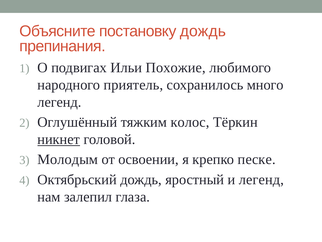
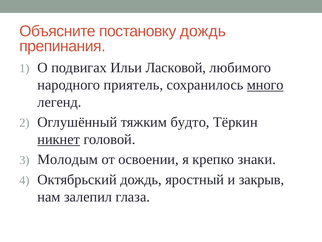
Похожие: Похожие -> Ласковой (176, 68)
много underline: none -> present (265, 85)
колос: колос -> будто (190, 122)
песке: песке -> знаки (257, 159)
и легенд: легенд -> закрыв (262, 179)
